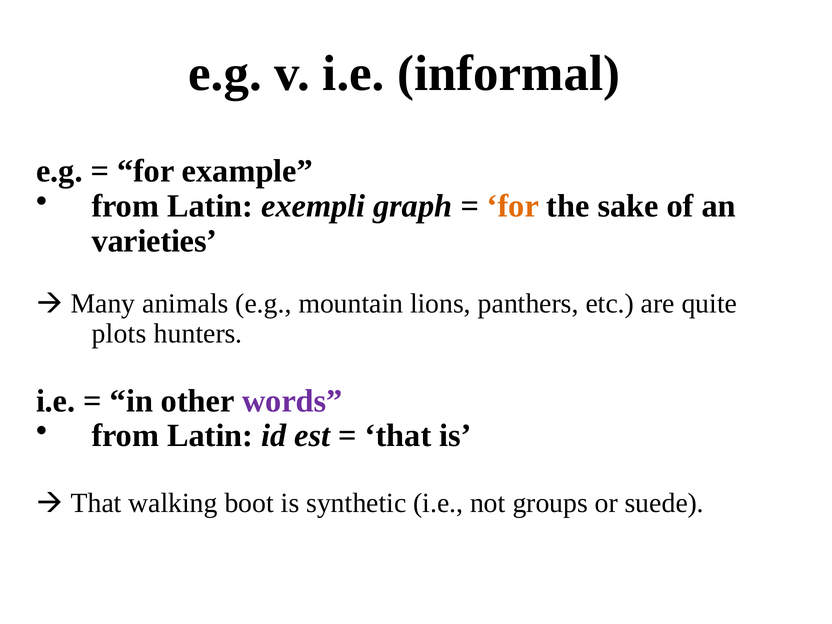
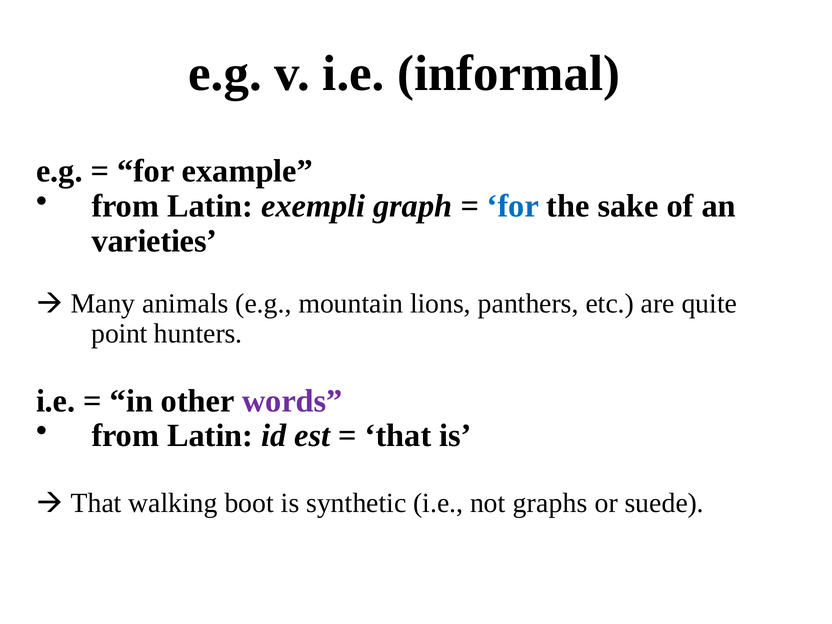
for colour: orange -> blue (513, 206)
plots: plots -> point (119, 334)
groups: groups -> graphs (550, 503)
